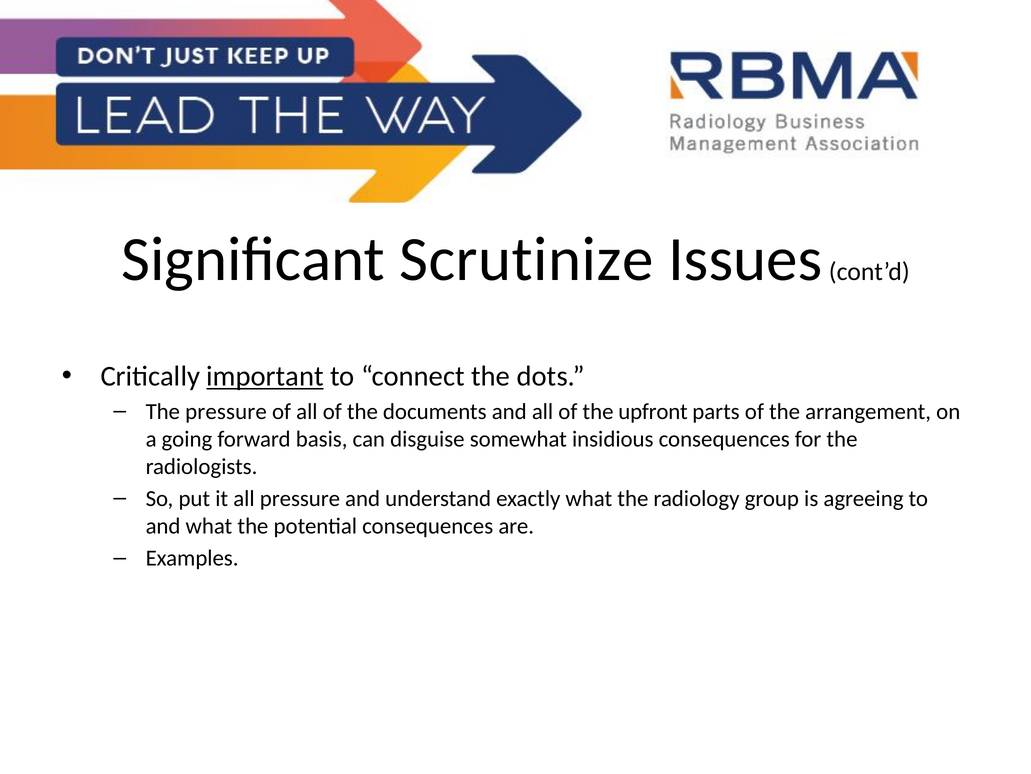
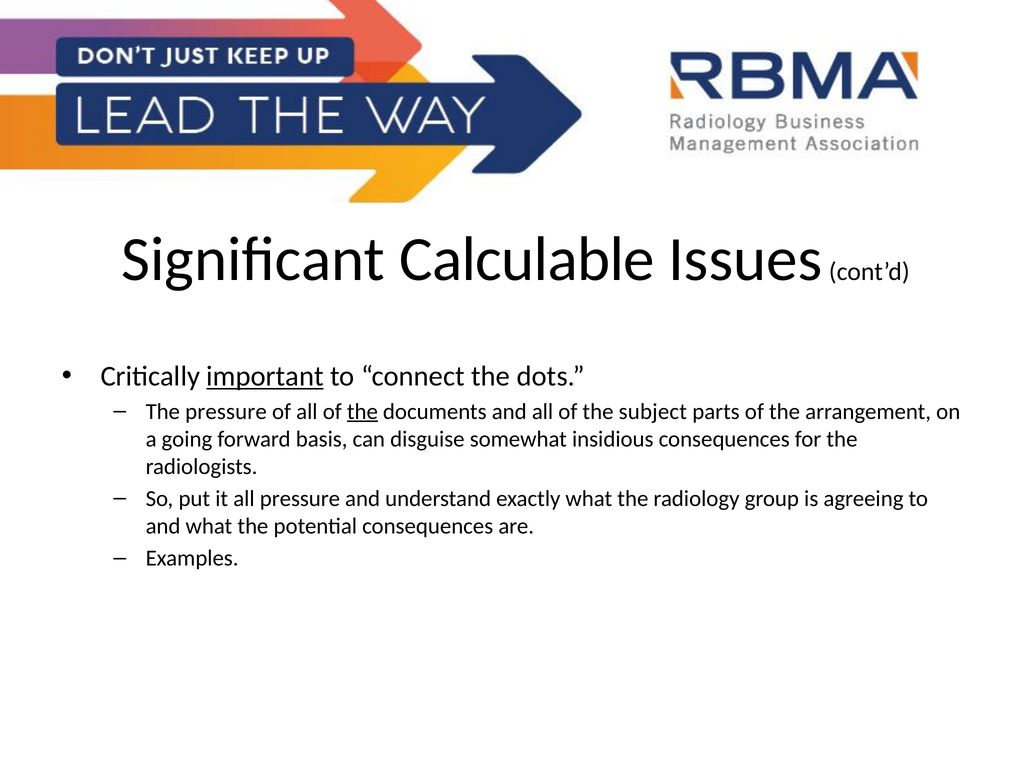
Scrutinize: Scrutinize -> Calculable (527, 259)
the underline: none -> present (362, 411)
upfront: upfront -> subject (653, 411)
